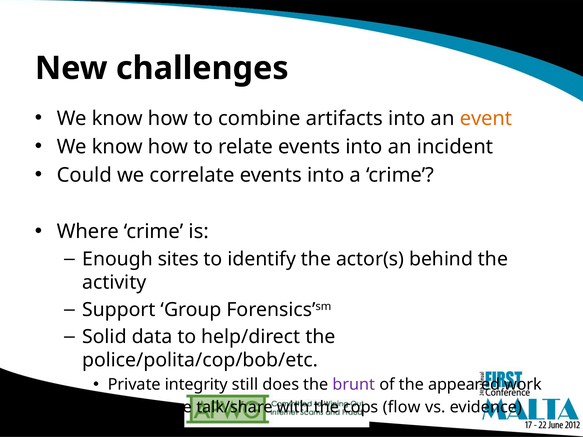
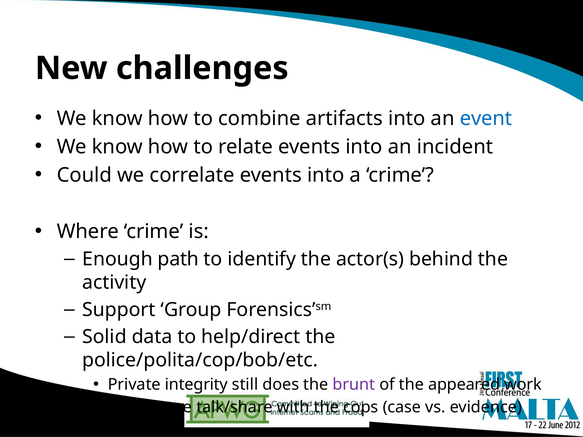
event colour: orange -> blue (486, 118)
sites: sites -> path (178, 259)
flow: flow -> case (402, 407)
